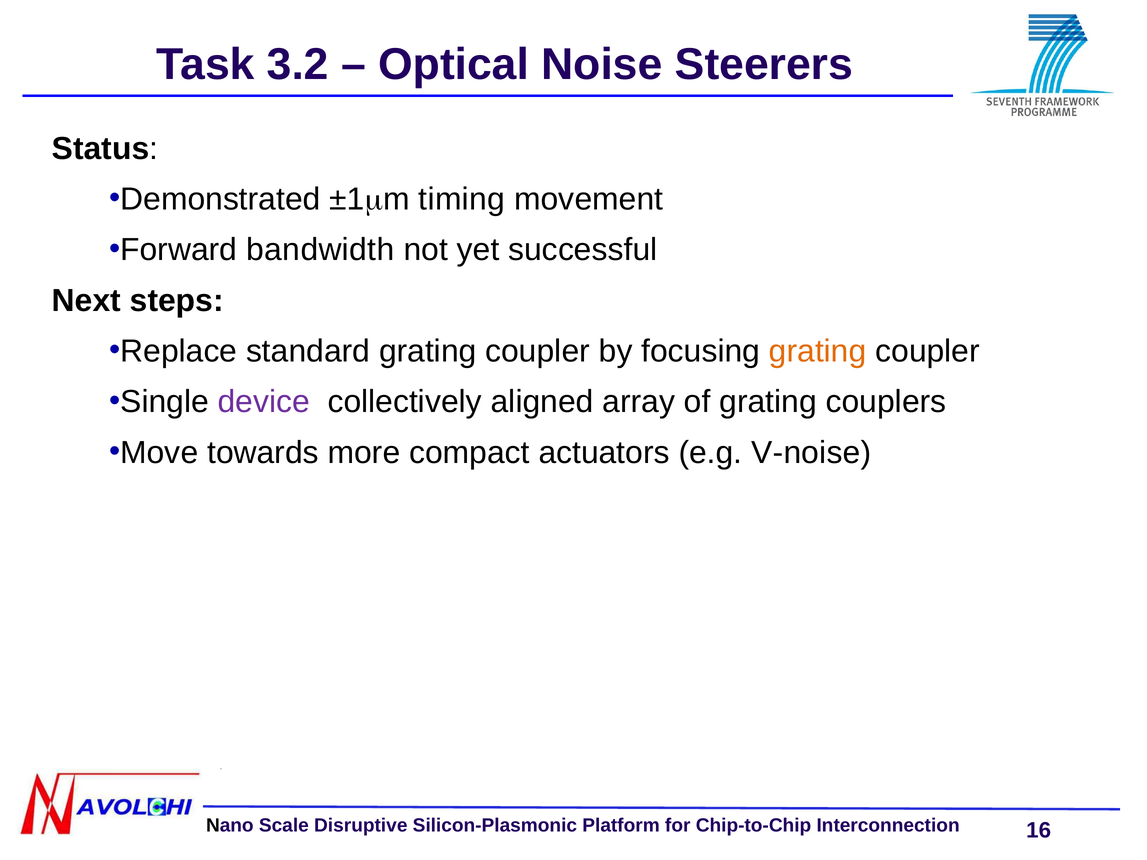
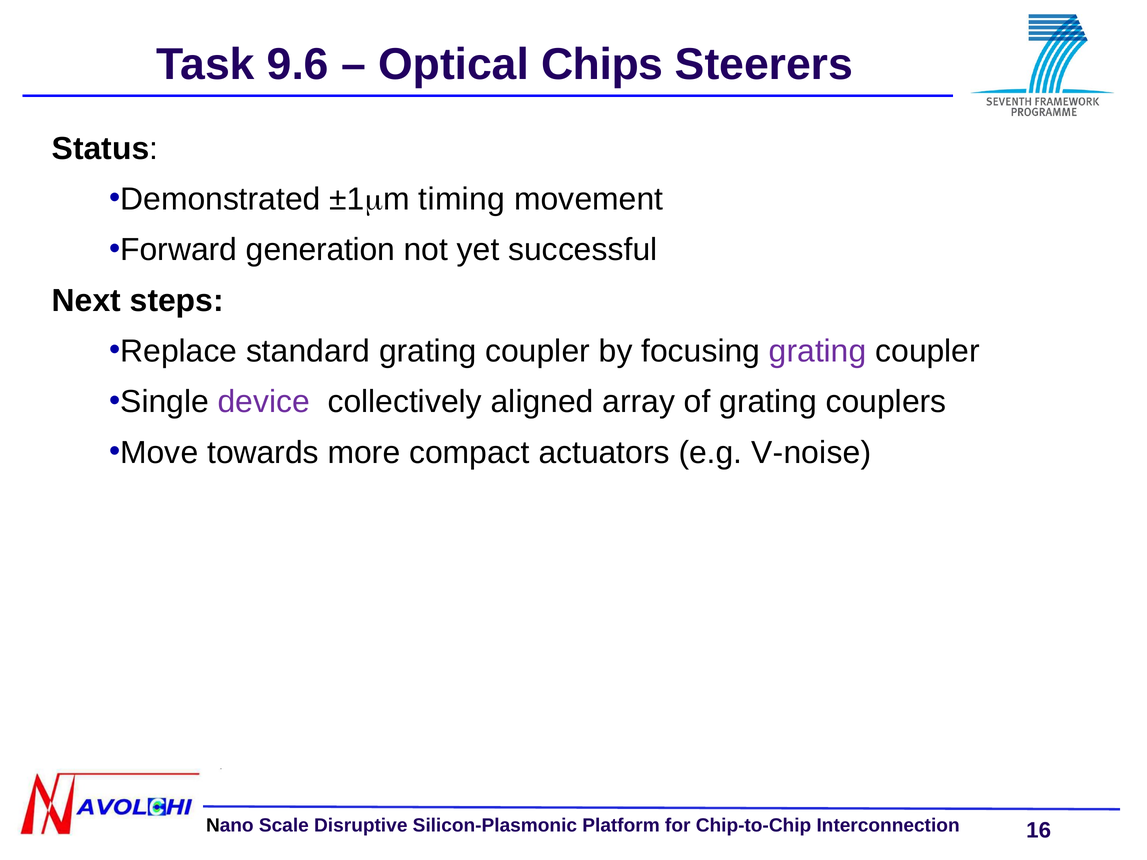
3.2: 3.2 -> 9.6 (298, 65)
Noise: Noise -> Chips (602, 65)
bandwidth: bandwidth -> generation (321, 250)
grating colour: orange -> purple (818, 351)
